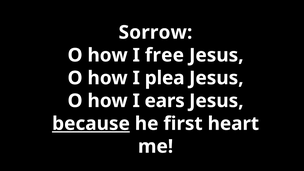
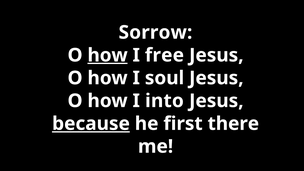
how underline: none -> present (108, 55)
plea: plea -> soul (165, 78)
ears: ears -> into (164, 101)
heart: heart -> there (233, 124)
